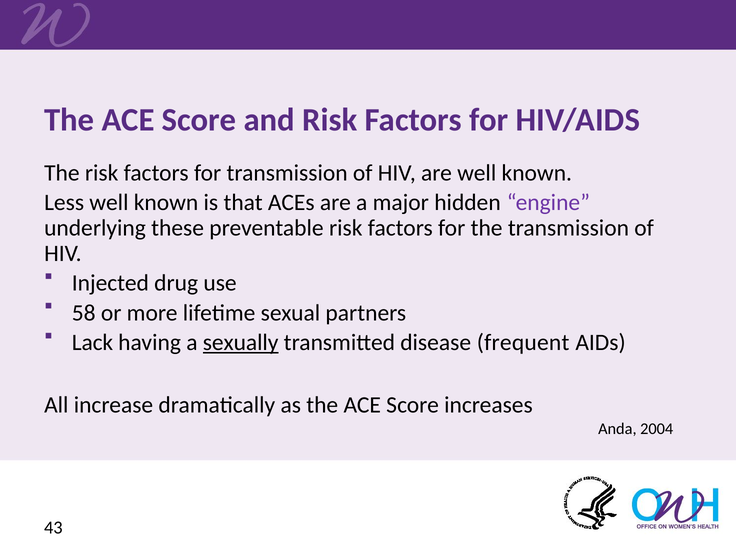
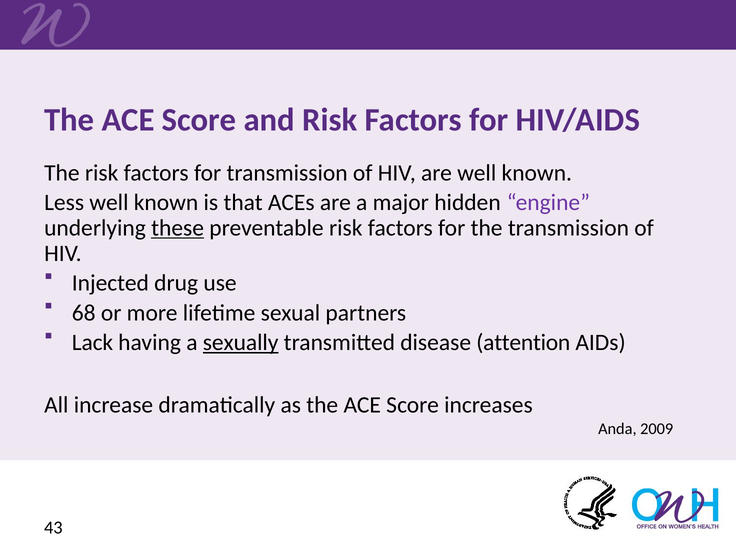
these underline: none -> present (178, 228)
58: 58 -> 68 (84, 313)
frequent: frequent -> attention (523, 343)
2004: 2004 -> 2009 (657, 429)
